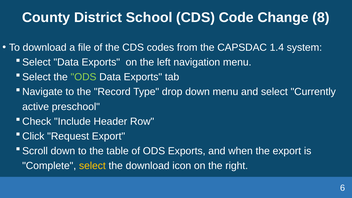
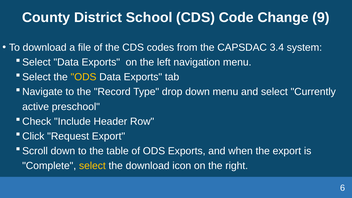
8: 8 -> 9 (321, 17)
1.4: 1.4 -> 3.4 (277, 47)
ODS colour: light green -> yellow (84, 77)
